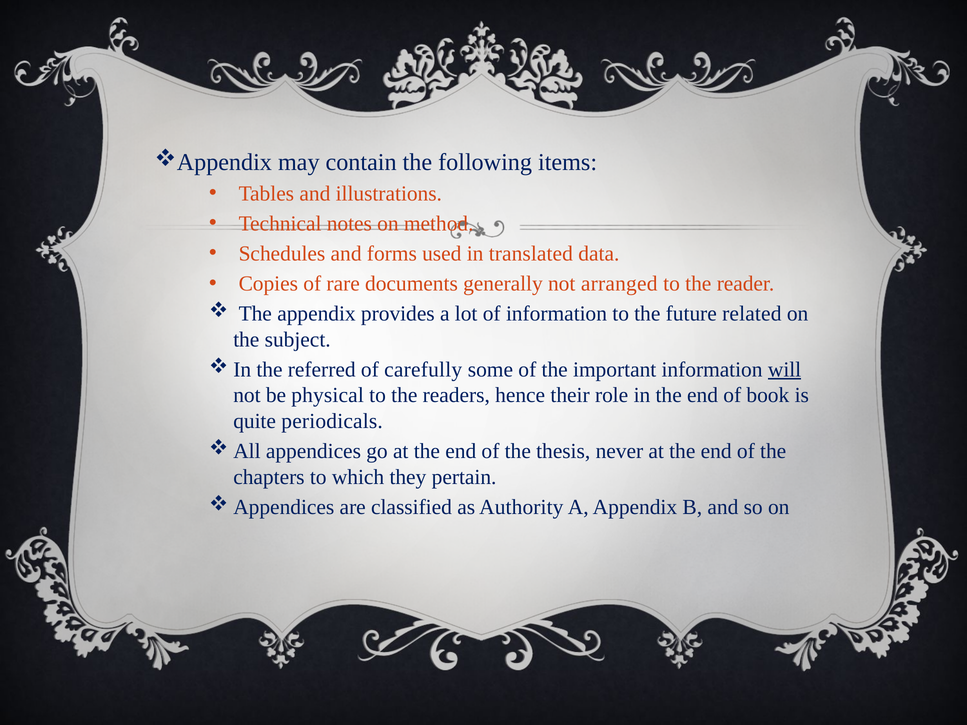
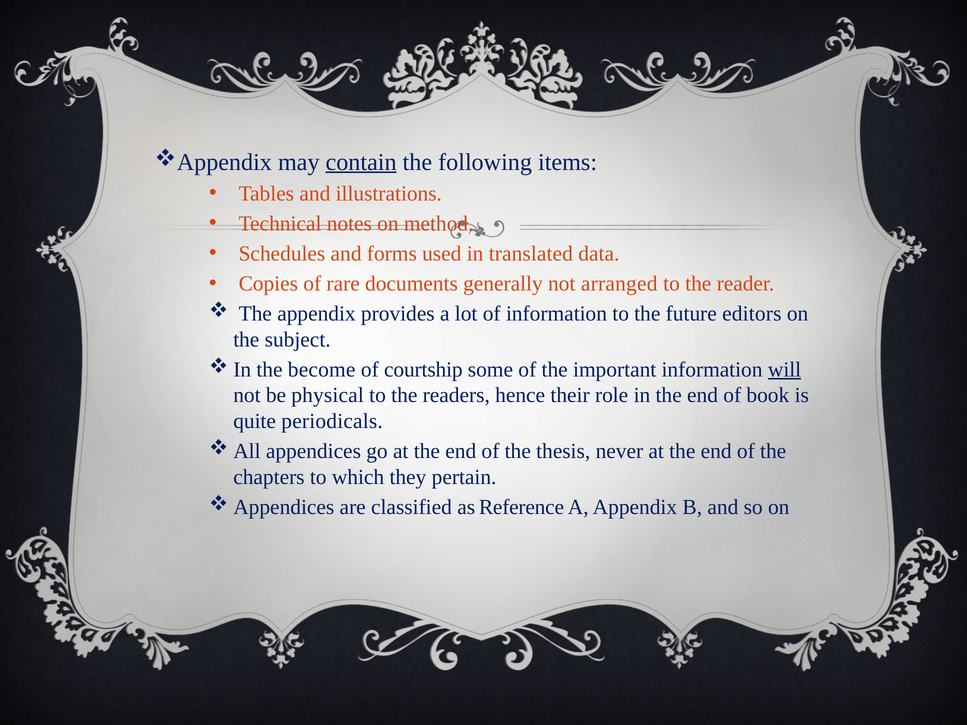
contain underline: none -> present (361, 162)
related: related -> editors (752, 314)
referred: referred -> become (322, 370)
carefully: carefully -> courtship (423, 370)
Authority: Authority -> Reference (521, 507)
